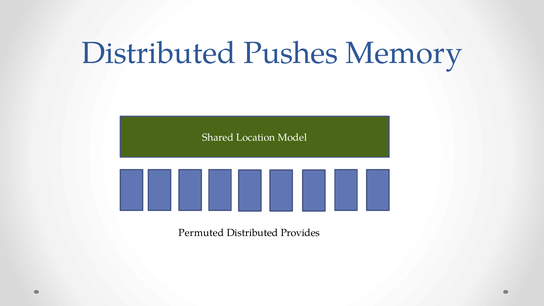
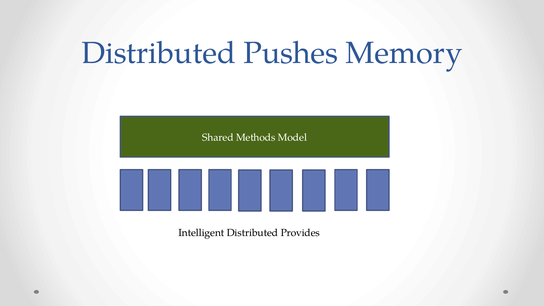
Location: Location -> Methods (256, 137)
Permuted: Permuted -> Intelligent (201, 233)
